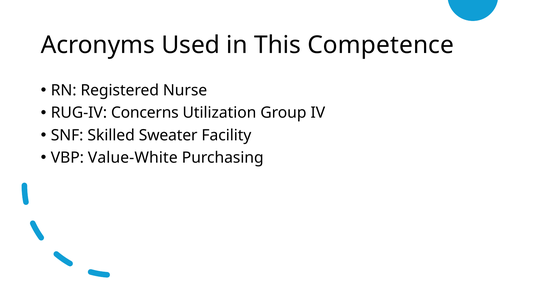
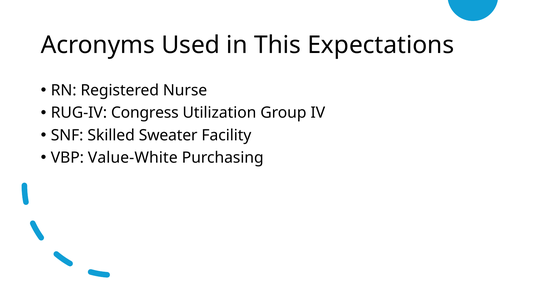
Competence: Competence -> Expectations (381, 45)
Concerns: Concerns -> Congress (145, 113)
